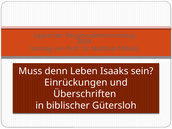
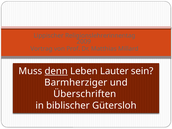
denn underline: none -> present (56, 71)
Isaaks: Isaaks -> Lauter (114, 71)
Einrückungen: Einrückungen -> Barmherziger (76, 83)
